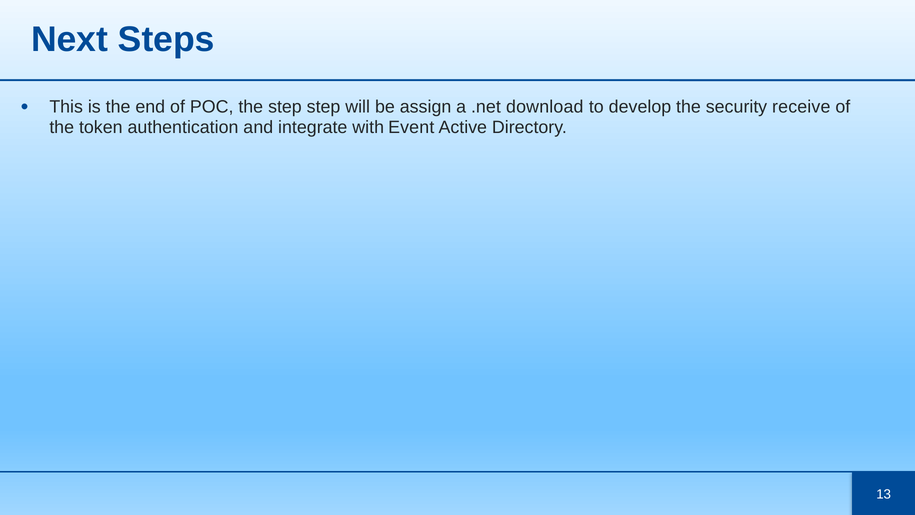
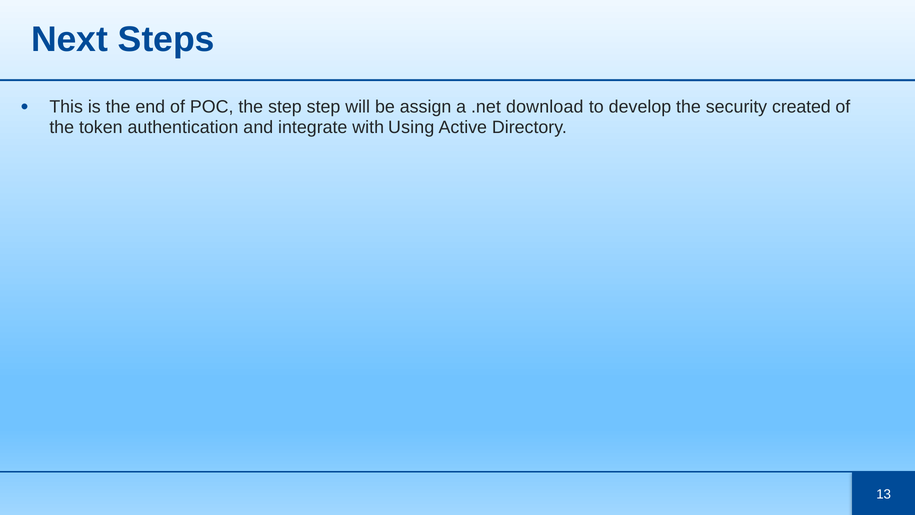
receive: receive -> created (801, 107)
Event: Event -> Using (411, 127)
